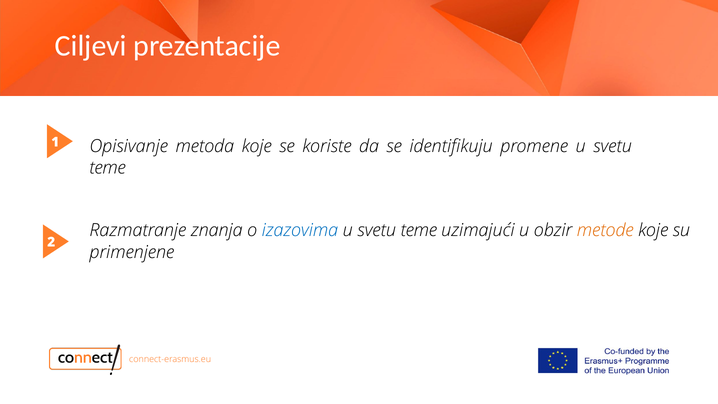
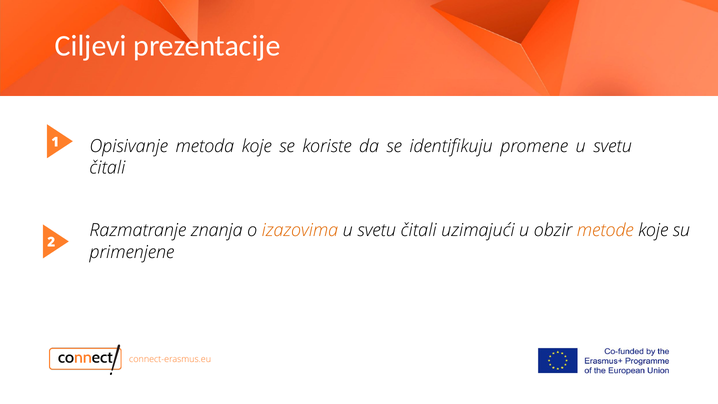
teme: teme -> čitali (107, 168)
izazovima colour: blue -> orange (300, 230)
teme: teme -> čitali (419, 230)
